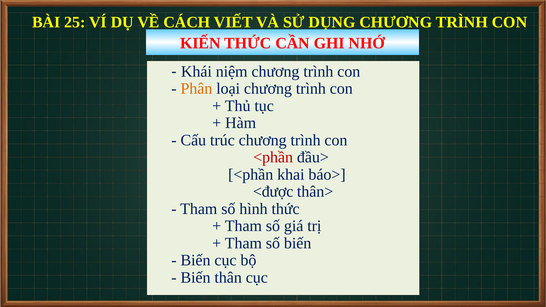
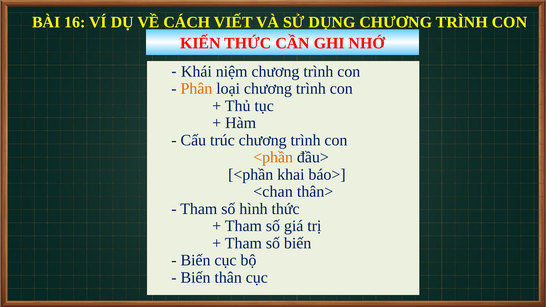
25: 25 -> 16 (75, 22)
<phần colour: red -> orange (273, 157)
<được: <được -> <chan (273, 192)
